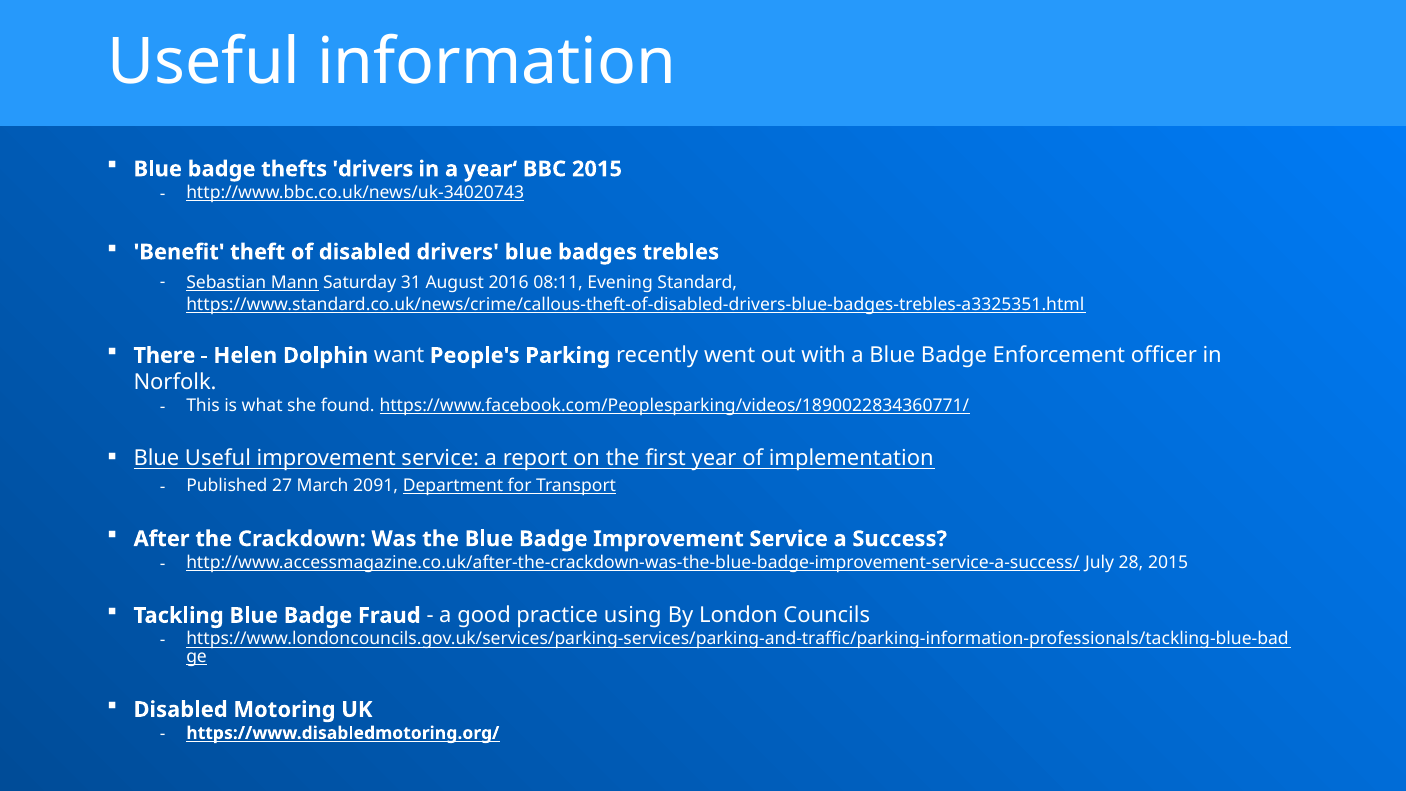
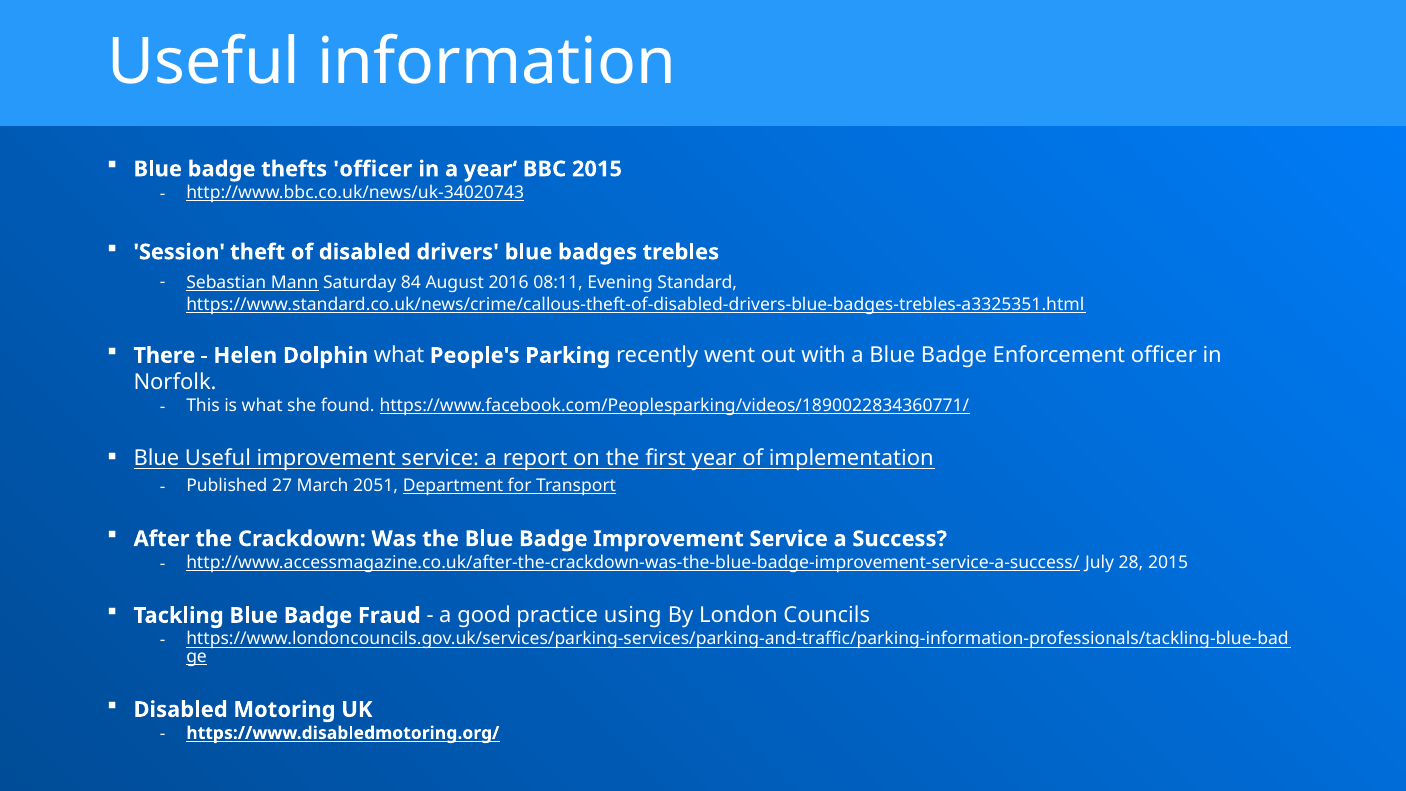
thefts drivers: drivers -> officer (373, 169)
Benefit: Benefit -> Session (179, 252)
31: 31 -> 84 (411, 283)
Dolphin want: want -> what (399, 355)
2091: 2091 -> 2051 (376, 486)
